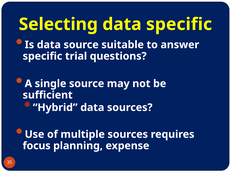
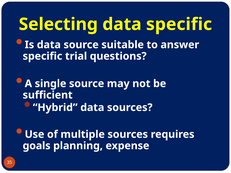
focus: focus -> goals (37, 146)
